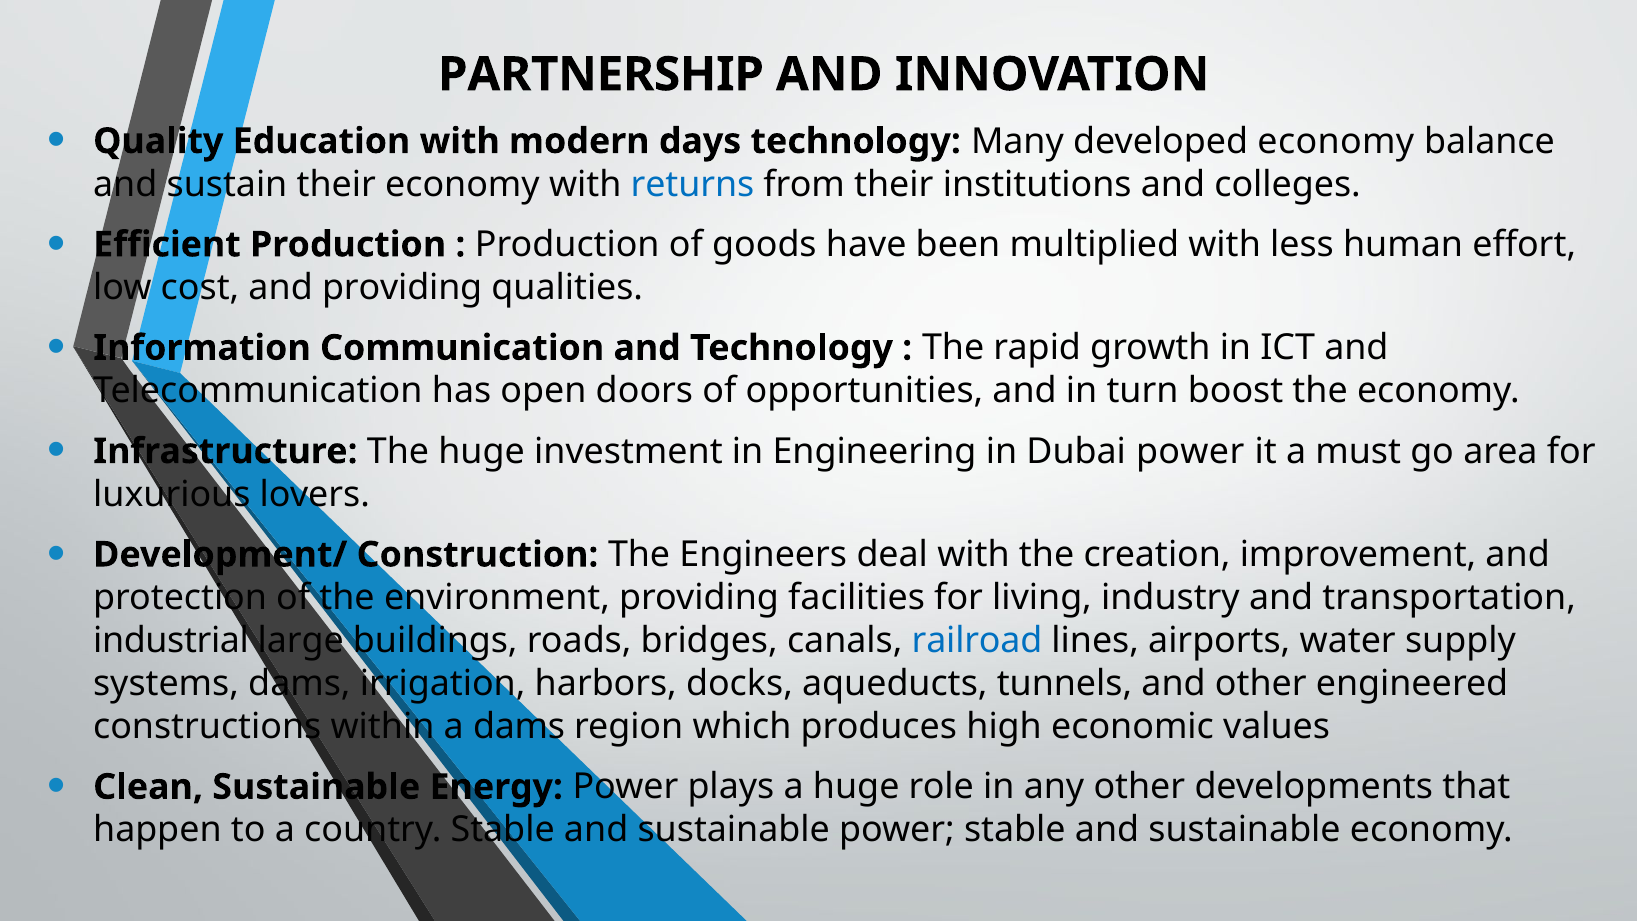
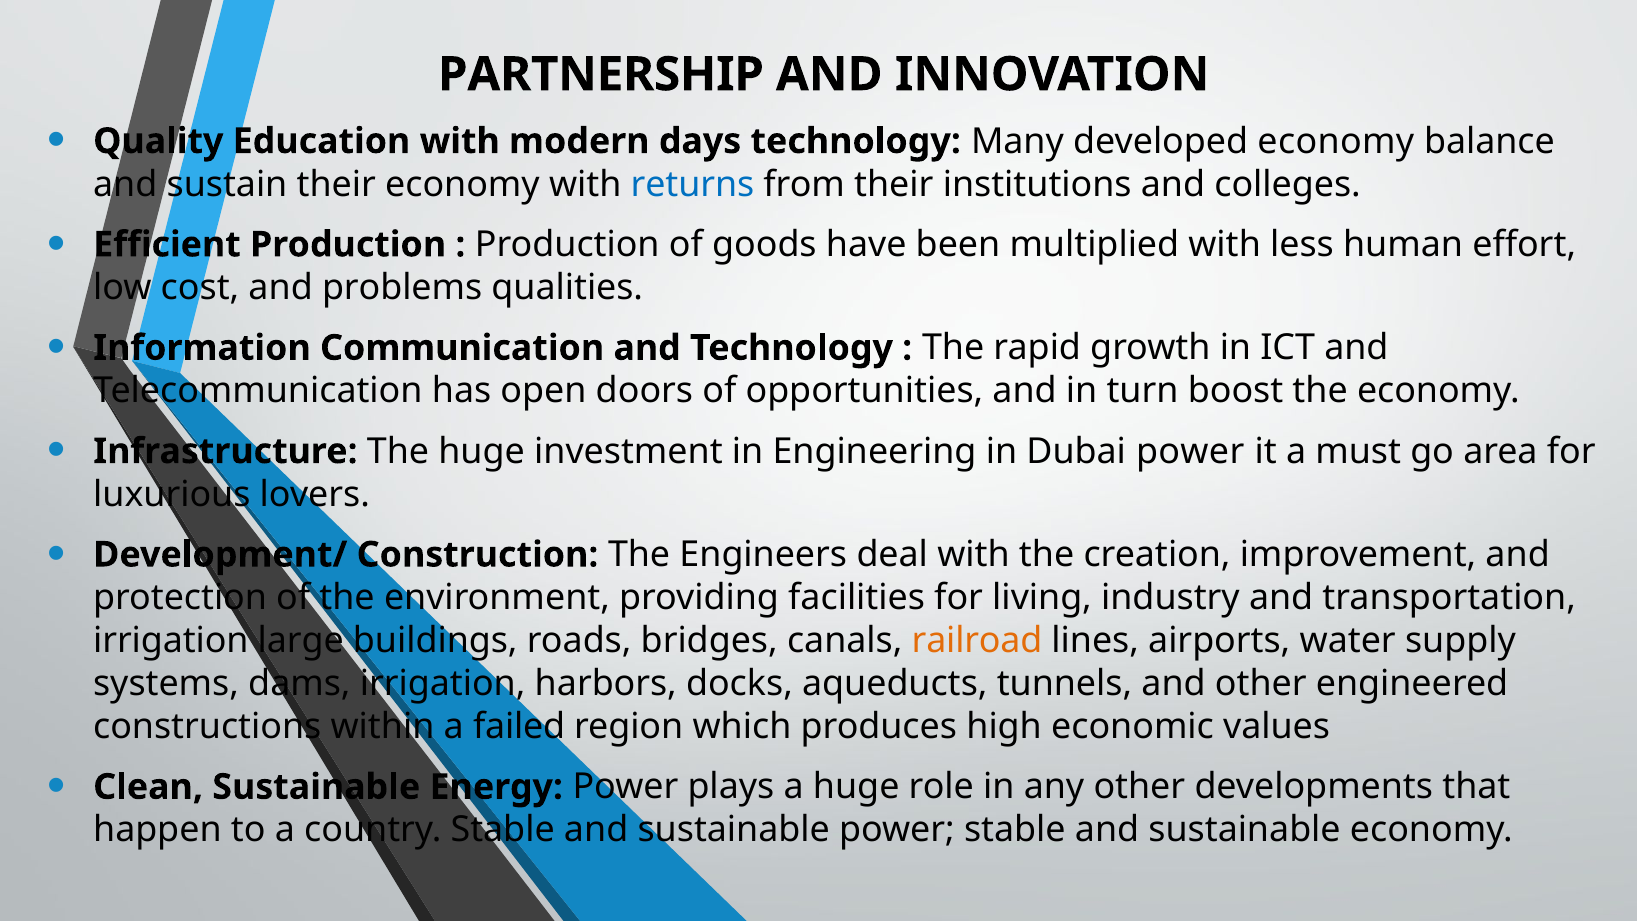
and providing: providing -> problems (402, 288)
industrial: industrial -> irrigation (171, 641)
railroad colour: blue -> orange (977, 641)
a dams: dams -> failed (519, 726)
